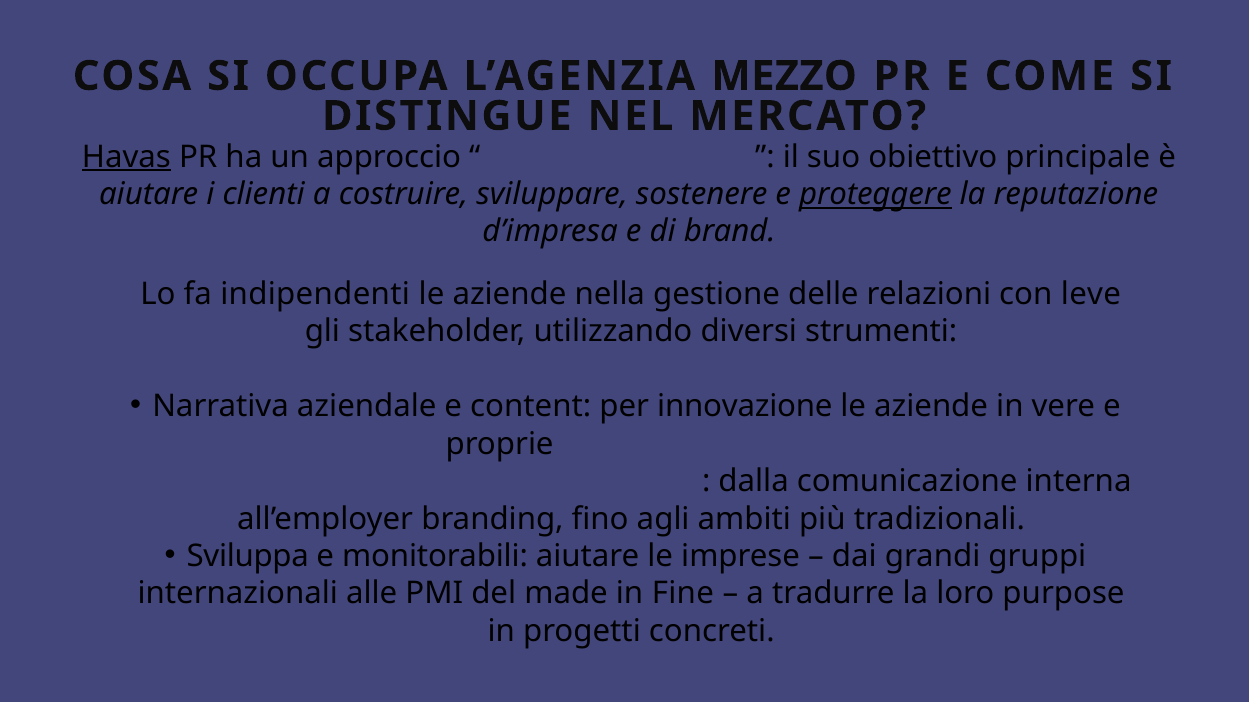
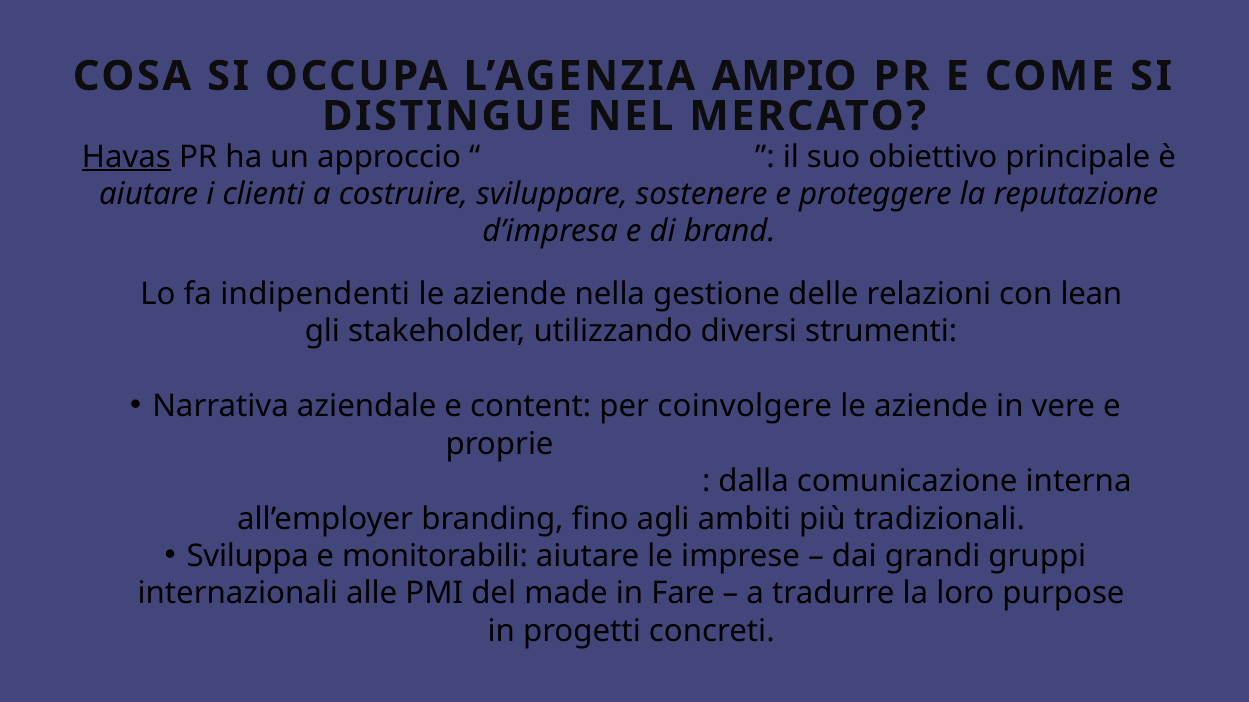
MEZZO: MEZZO -> AMPIO (784, 76)
proteggere underline: present -> none (875, 194)
leve: leve -> lean (1091, 294)
innovazione: innovazione -> coinvolgere (745, 407)
Fine: Fine -> Fare (683, 594)
